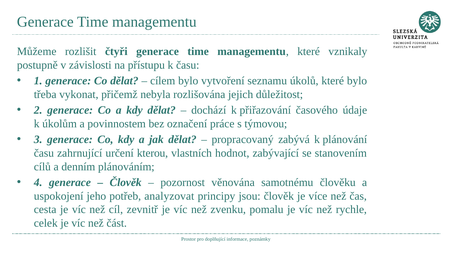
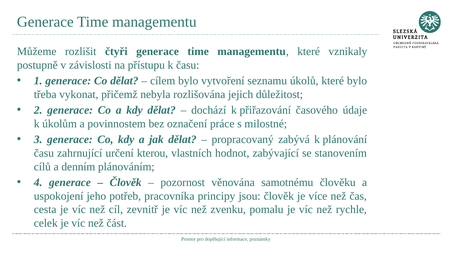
týmovou: týmovou -> milostné (266, 124)
analyzovat: analyzovat -> pracovníka (169, 196)
